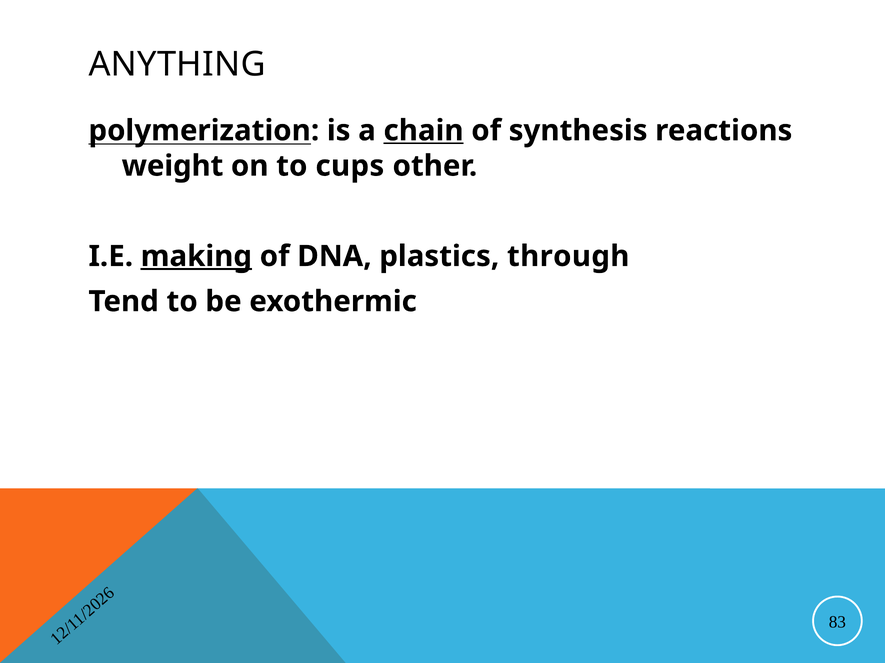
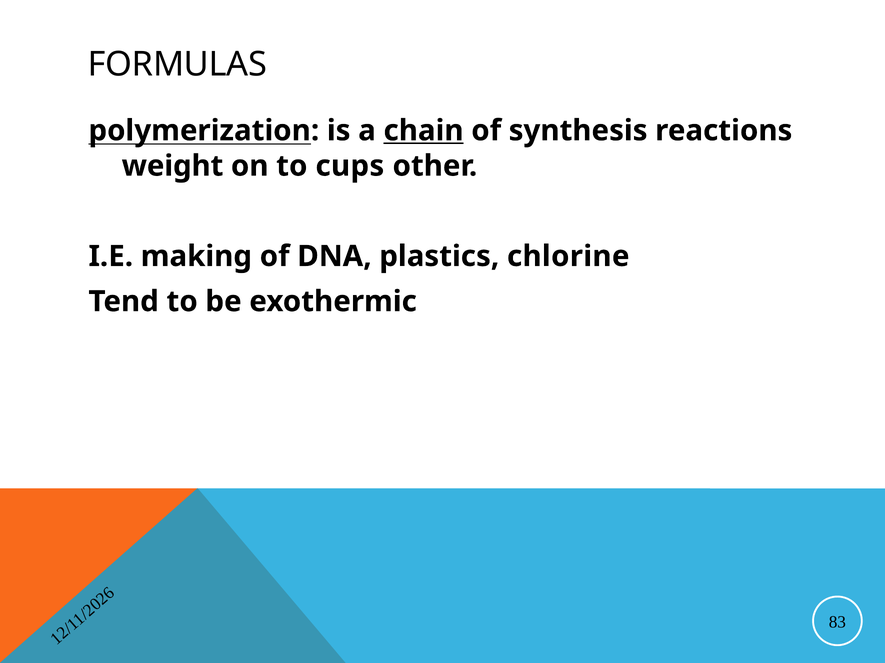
ANYTHING: ANYTHING -> FORMULAS (177, 64)
making underline: present -> none (196, 257)
through: through -> chlorine (568, 257)
